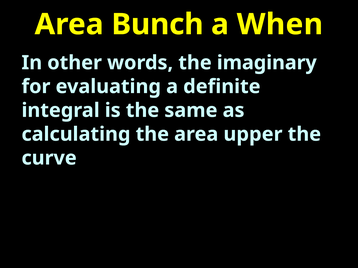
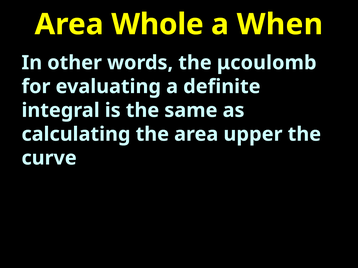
Bunch: Bunch -> Whole (157, 24)
imaginary: imaginary -> μcoulomb (267, 63)
